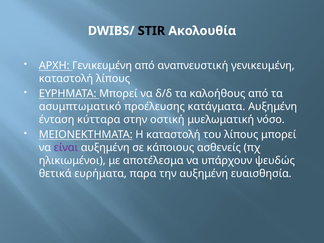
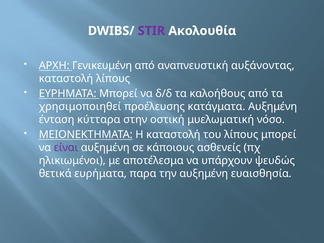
STIR colour: black -> purple (151, 31)
αναπνευστική γενικευμένη: γενικευμένη -> αυξάνοντας (263, 66)
ασυμπτωματικό: ασυμπτωματικό -> χρησιμοποιηθεί (80, 107)
